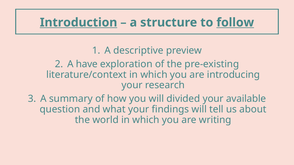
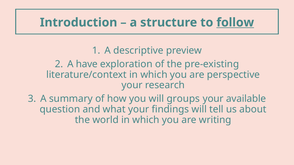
Introduction underline: present -> none (79, 23)
introducing: introducing -> perspective (233, 75)
divided: divided -> groups (183, 99)
